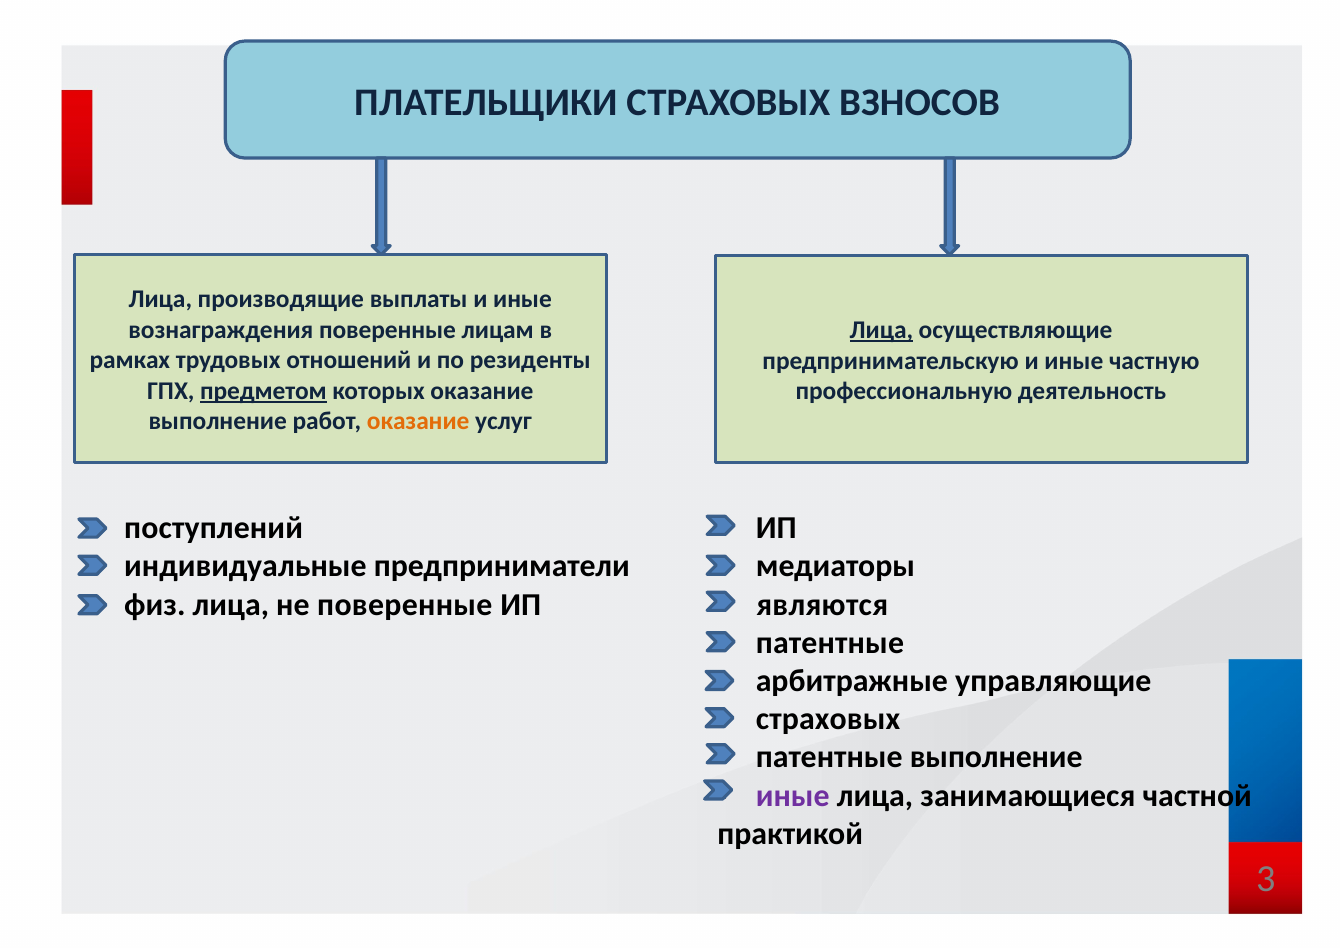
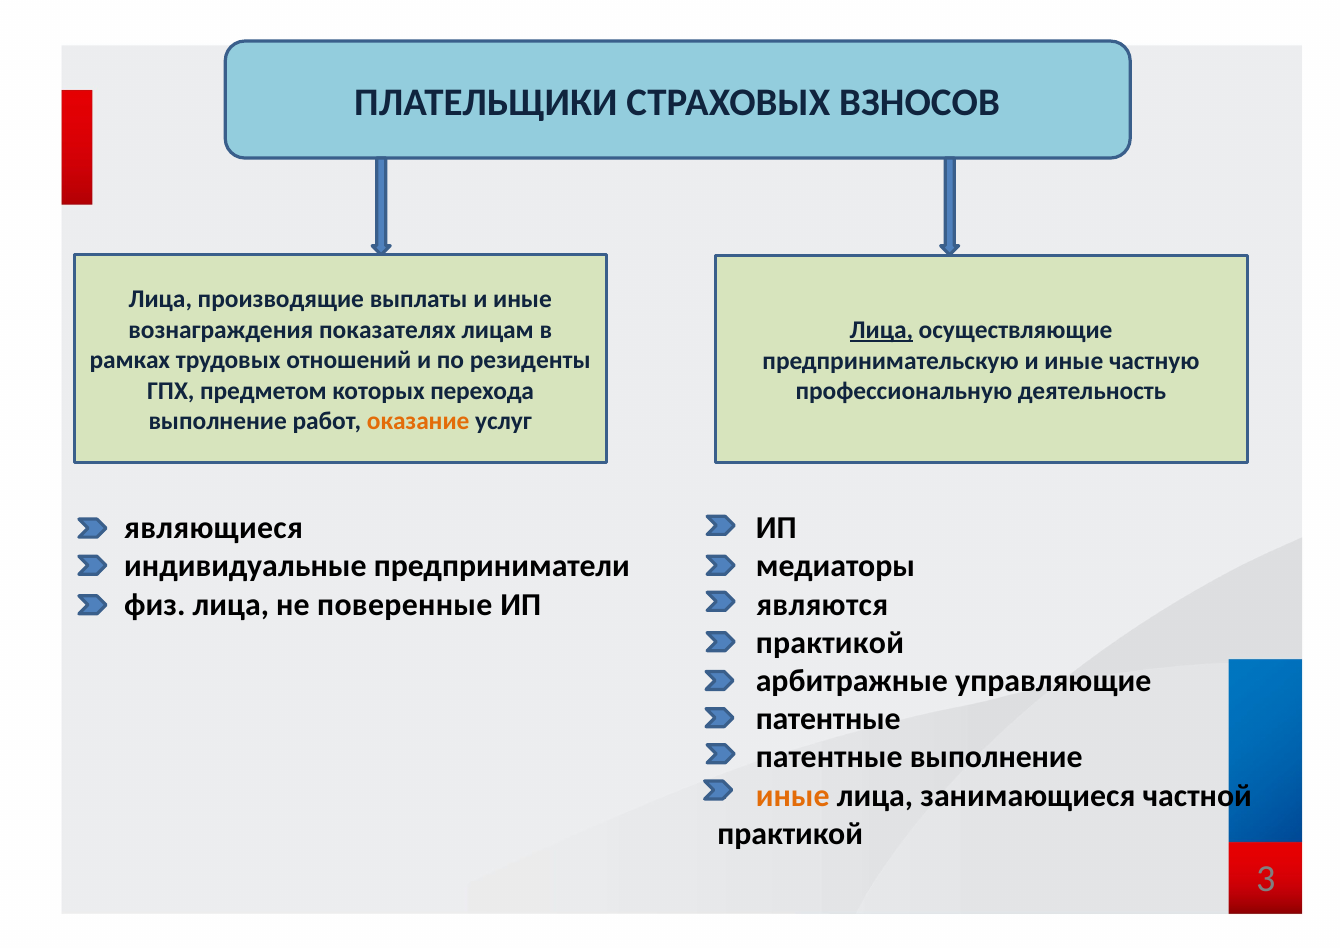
вознаграждения поверенные: поверенные -> показателях (387, 330)
предметом underline: present -> none (263, 391)
которых оказание: оказание -> перехода (482, 391)
поступлений: поступлений -> являющиеся (214, 528)
патентные: патентные -> практикой (830, 642)
страховых: страховых -> патентные (828, 719)
иные colour: purple -> orange (793, 795)
